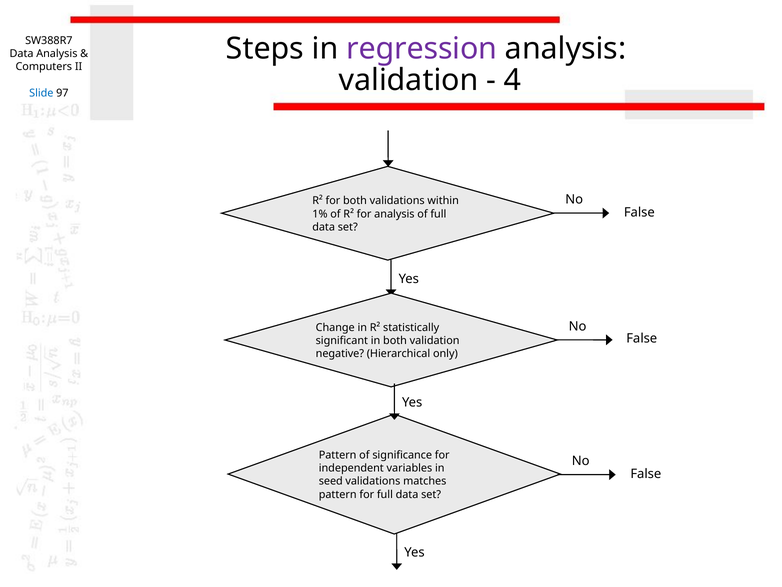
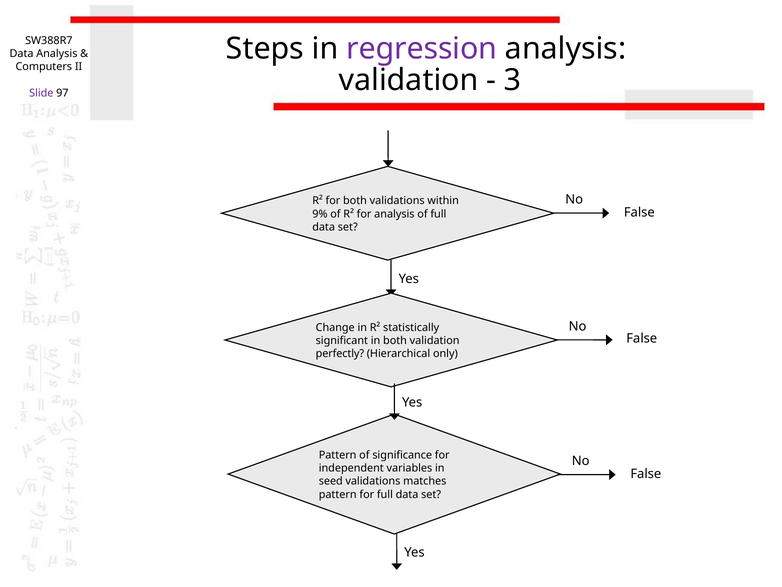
4: 4 -> 3 (513, 80)
Slide colour: blue -> purple (41, 93)
1%: 1% -> 9% (320, 214)
negative: negative -> perfectly (340, 354)
